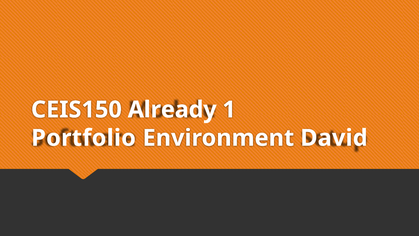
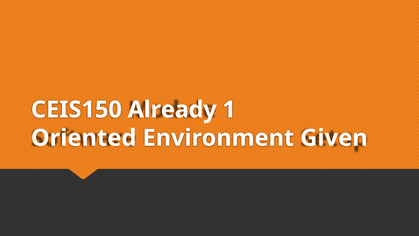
Portfolio: Portfolio -> Oriented (84, 138)
David: David -> Given (334, 138)
